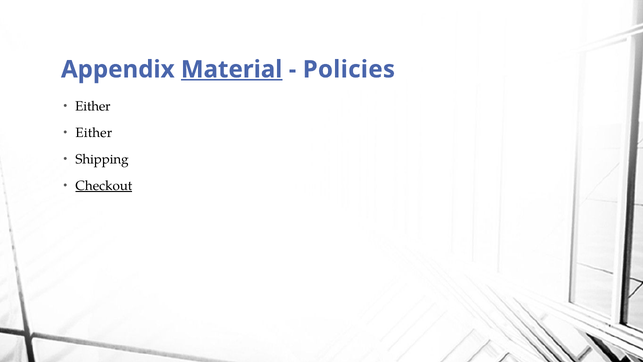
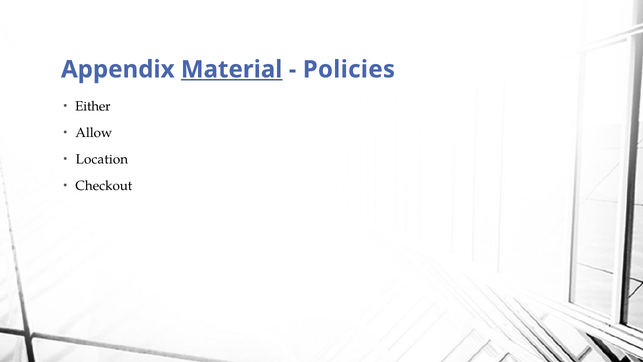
Either: Either -> Allow (94, 133)
Shipping: Shipping -> Location (102, 159)
Checkout underline: present -> none (104, 186)
